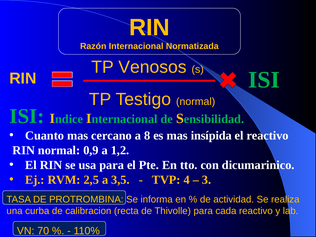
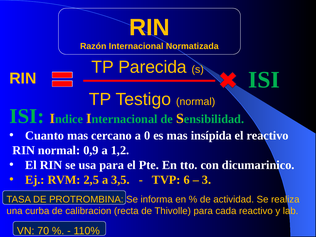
Venosos: Venosos -> Parecida (153, 67)
8: 8 -> 0 (147, 136)
4: 4 -> 6 (187, 180)
